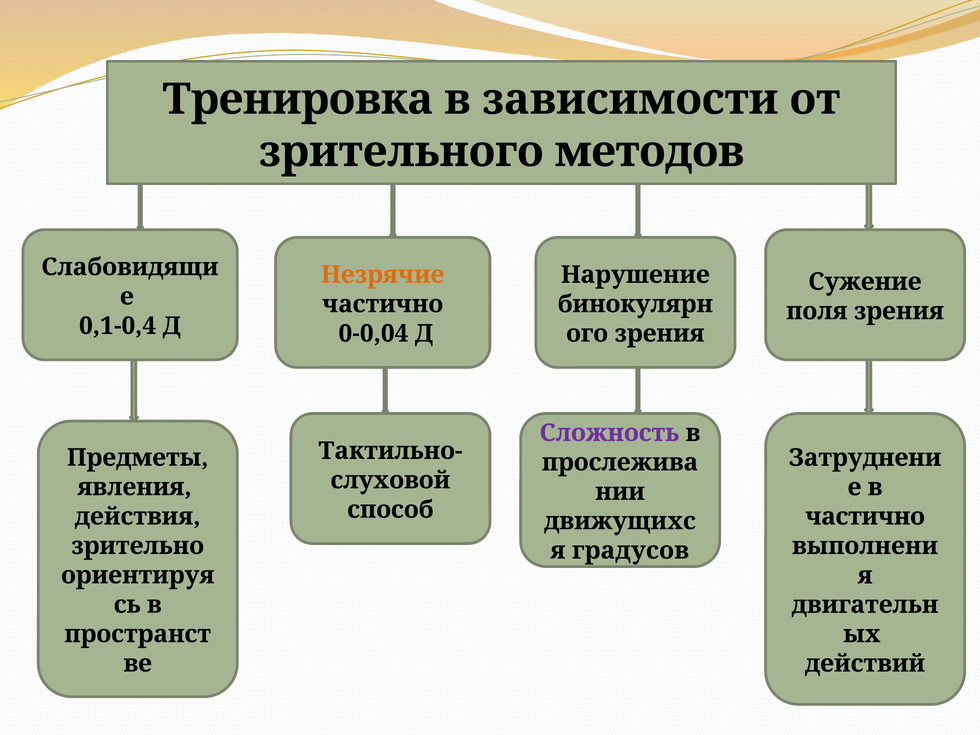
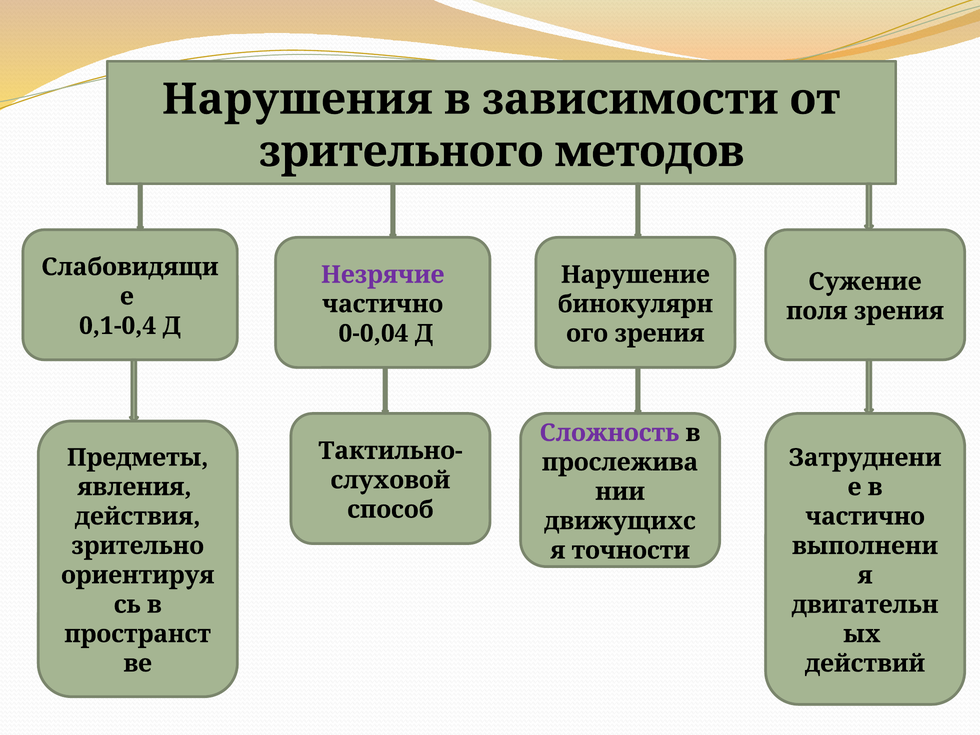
Тренировка: Тренировка -> Нарушения (297, 99)
Незрячие colour: orange -> purple (383, 275)
градусов: градусов -> точности (631, 551)
